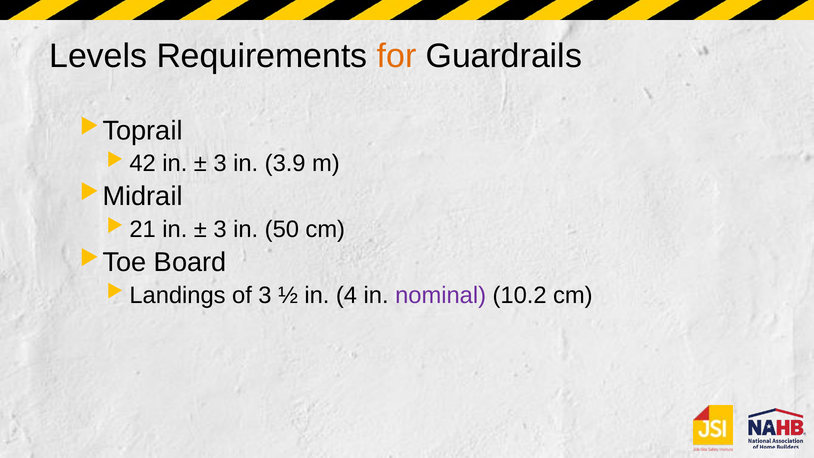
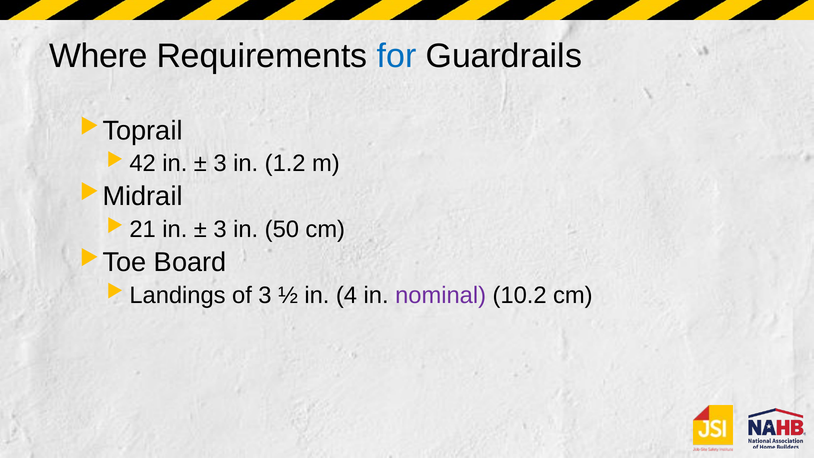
Levels: Levels -> Where (98, 56)
for colour: orange -> blue (397, 56)
3.9: 3.9 -> 1.2 (285, 164)
